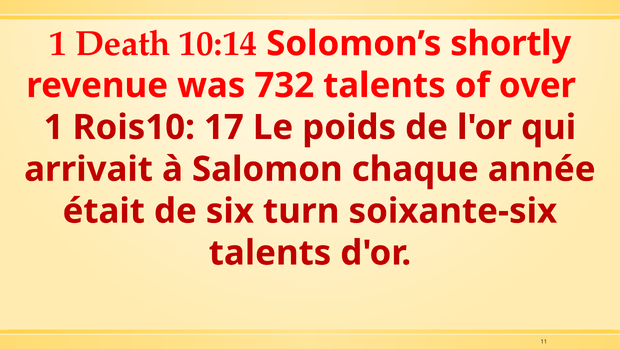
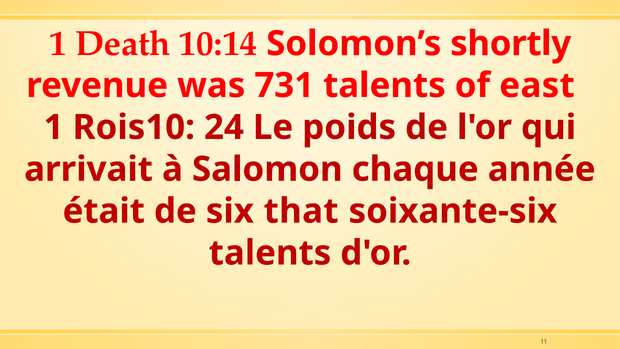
732: 732 -> 731 (284, 85)
over: over -> east (537, 85)
17: 17 -> 24 (224, 127)
turn: turn -> that (301, 211)
